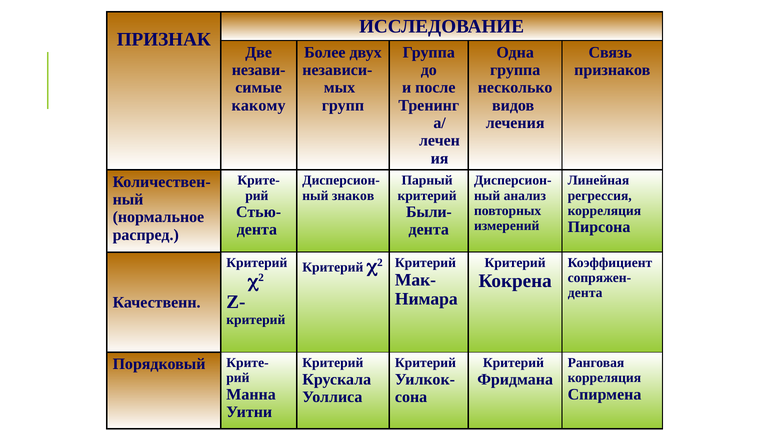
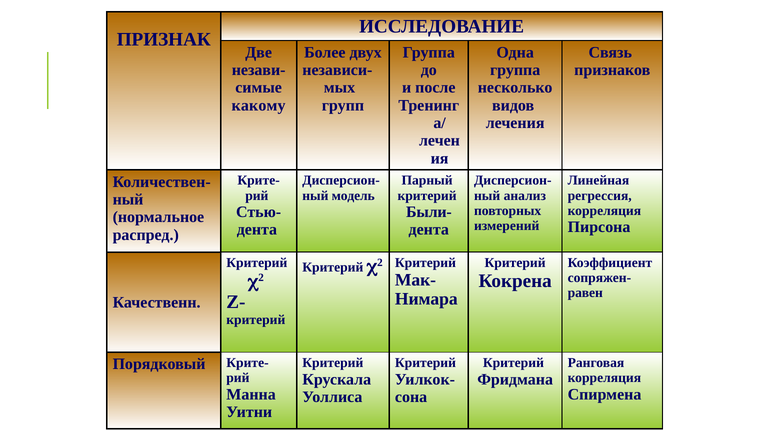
знаков: знаков -> модель (353, 196)
дента: дента -> равен (585, 293)
